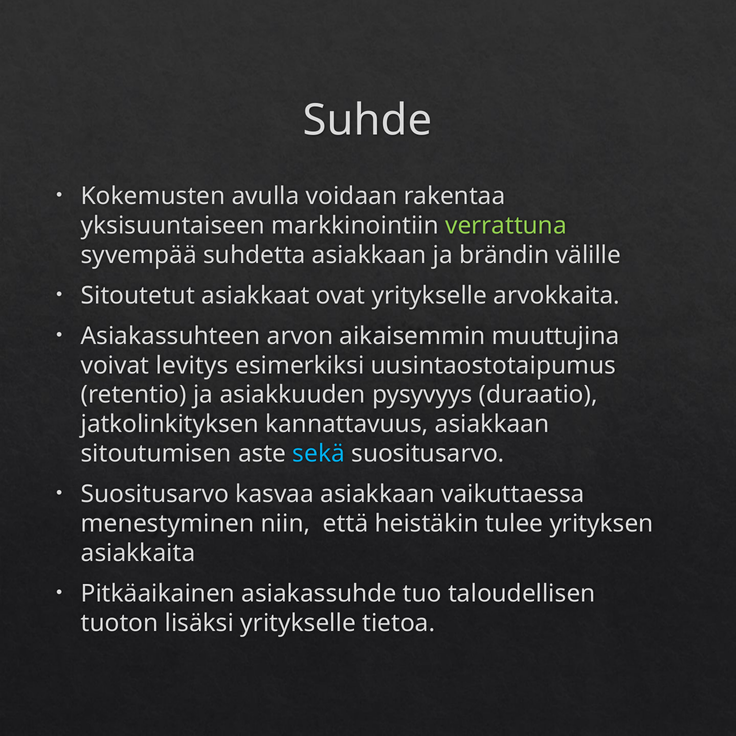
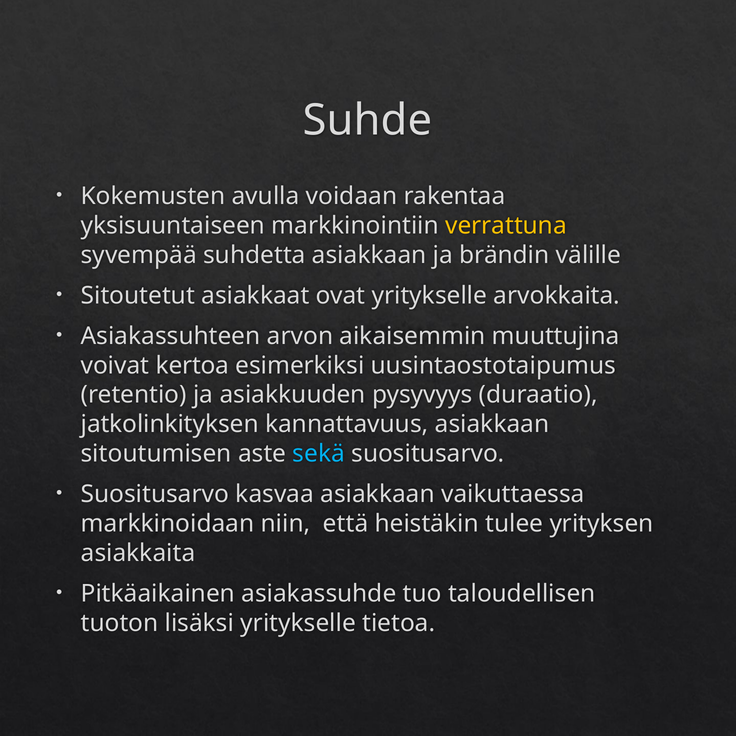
verrattuna colour: light green -> yellow (506, 226)
levitys: levitys -> kertoa (192, 365)
menestyminen: menestyminen -> markkinoidaan (168, 524)
